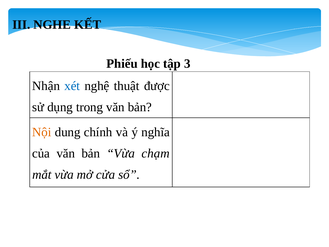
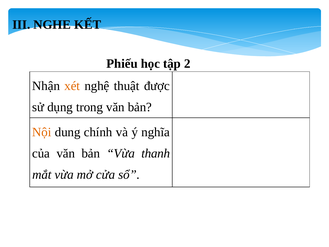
3: 3 -> 2 (187, 64)
xét colour: blue -> orange (72, 86)
chạm: chạm -> thanh (156, 153)
